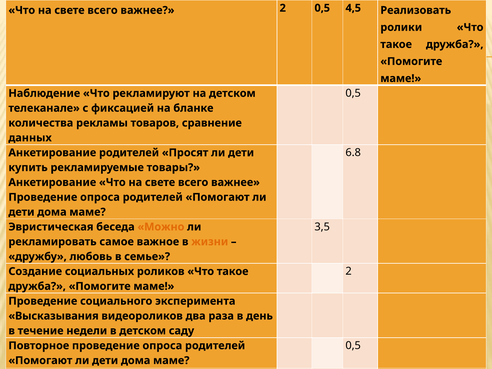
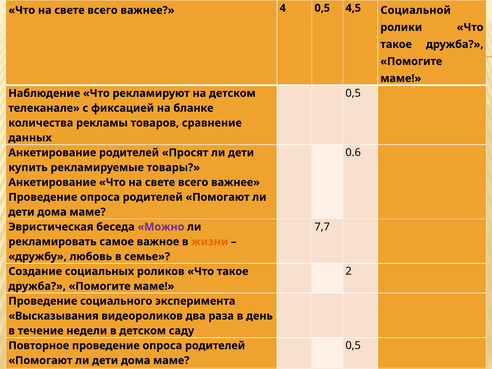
важнее 2: 2 -> 4 (283, 8)
Реализовать: Реализовать -> Социальной (416, 10)
6.8: 6.8 -> 0.6 (353, 153)
3,5: 3,5 -> 7,7 (322, 227)
Можно colour: orange -> purple (161, 227)
